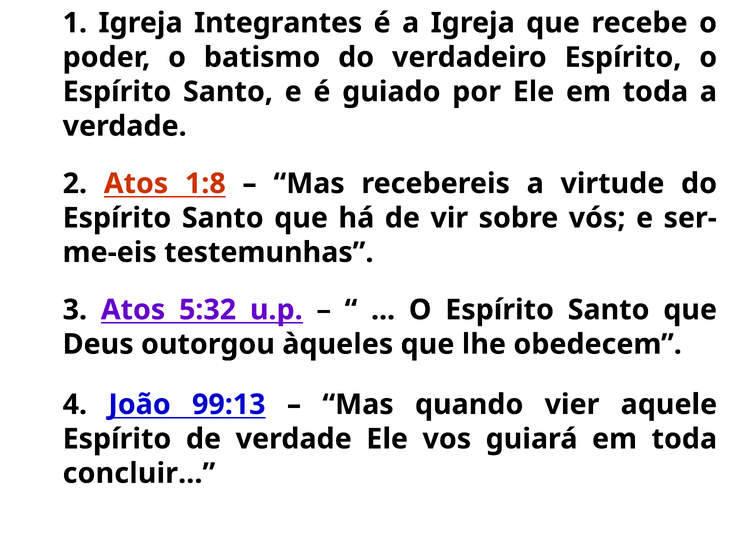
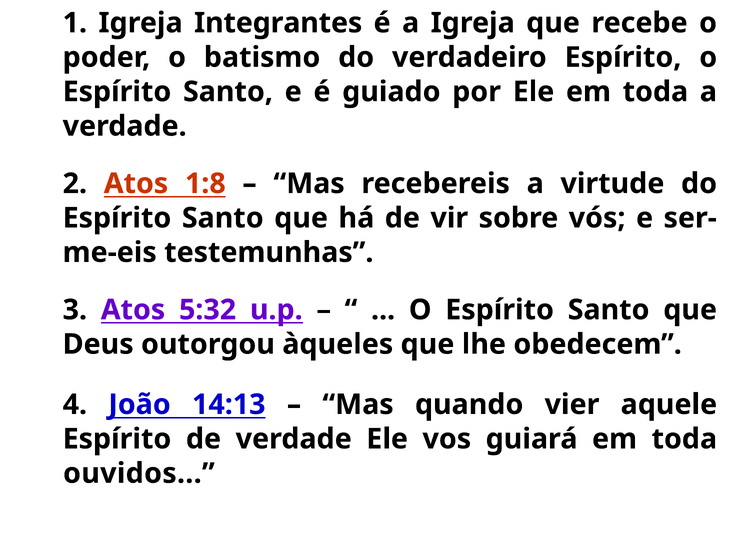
99:13: 99:13 -> 14:13 (229, 404)
concluir: concluir -> ouvidos (139, 473)
